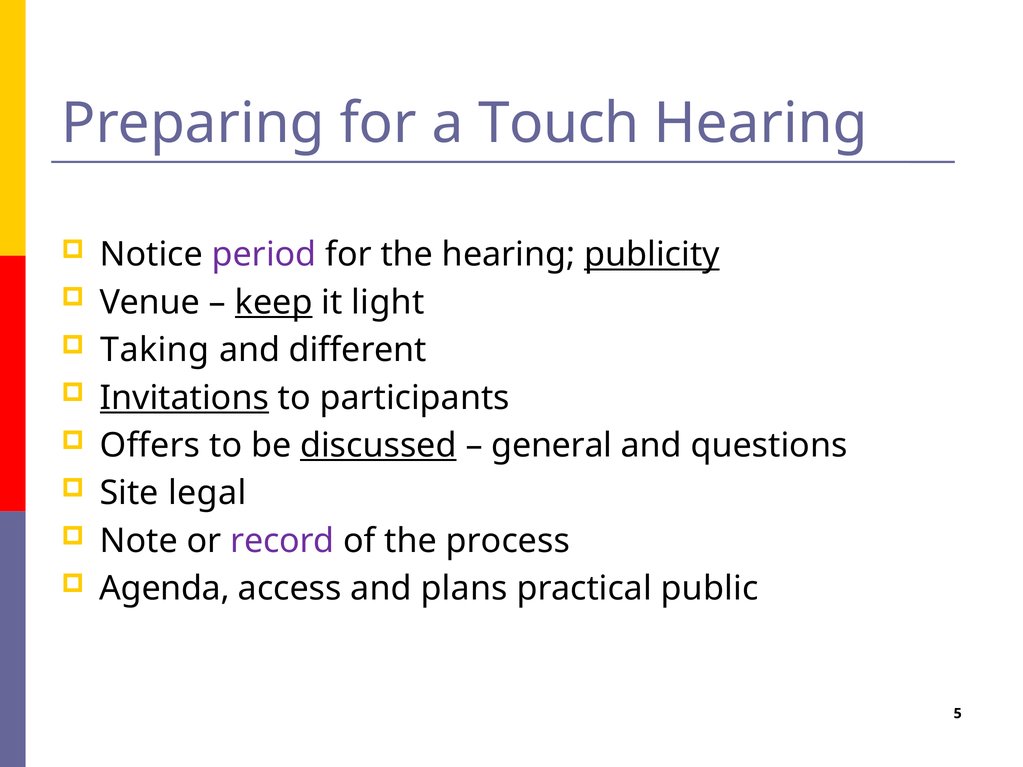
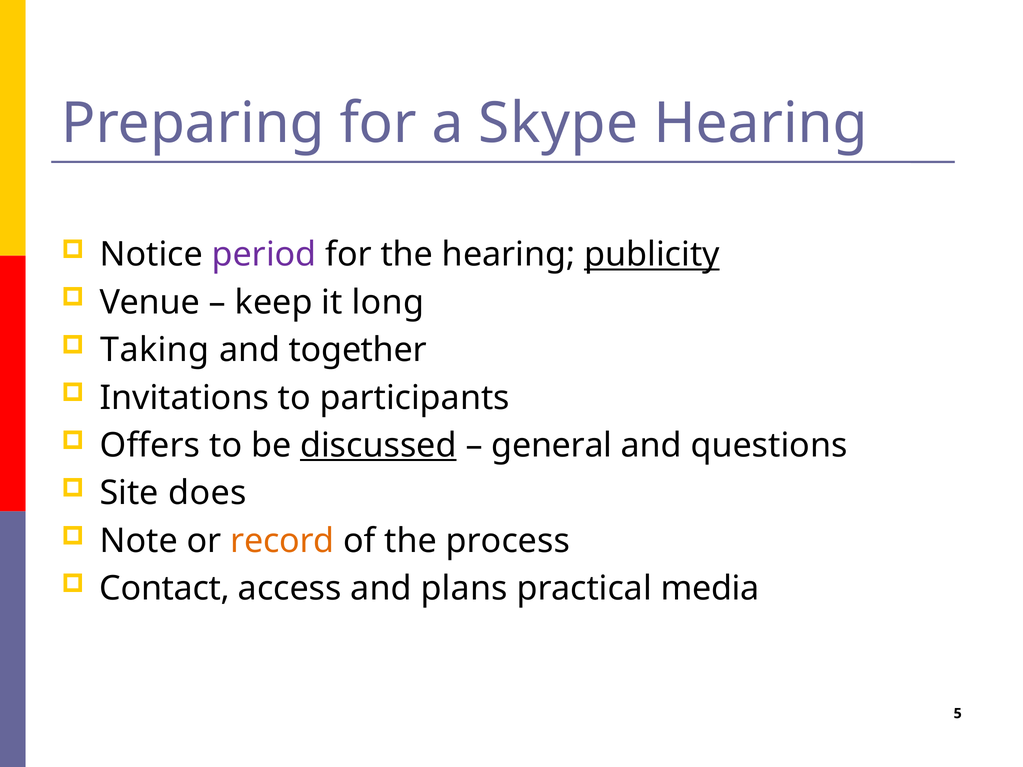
Touch: Touch -> Skype (558, 123)
keep underline: present -> none (274, 302)
light: light -> long (388, 302)
different: different -> together (358, 350)
Invitations underline: present -> none (184, 398)
legal: legal -> does (207, 493)
record colour: purple -> orange (282, 541)
Agenda: Agenda -> Contact (165, 589)
public: public -> media (710, 589)
